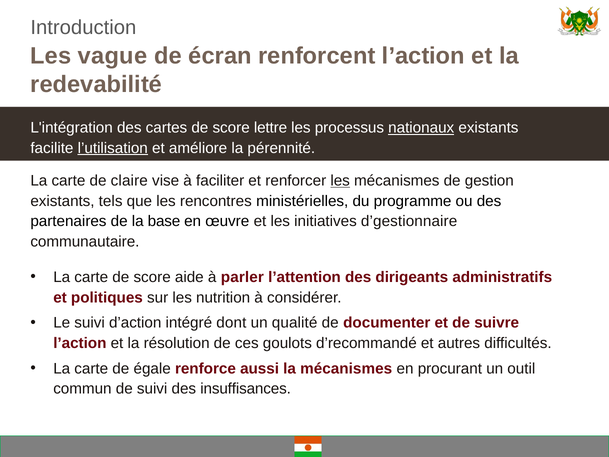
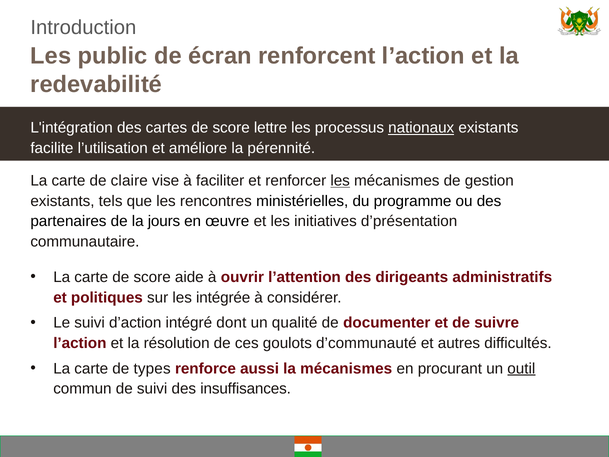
vague: vague -> public (113, 56)
l’utilisation underline: present -> none (113, 148)
base: base -> jours (164, 221)
d’gestionnaire: d’gestionnaire -> d’présentation (409, 221)
parler: parler -> ouvrir (242, 277)
nutrition: nutrition -> intégrée (223, 297)
d’recommandé: d’recommandé -> d’communauté (366, 343)
égale: égale -> types (152, 368)
outil underline: none -> present (521, 368)
